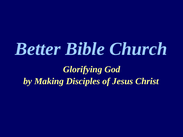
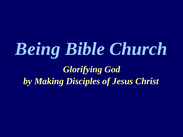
Better: Better -> Being (38, 49)
